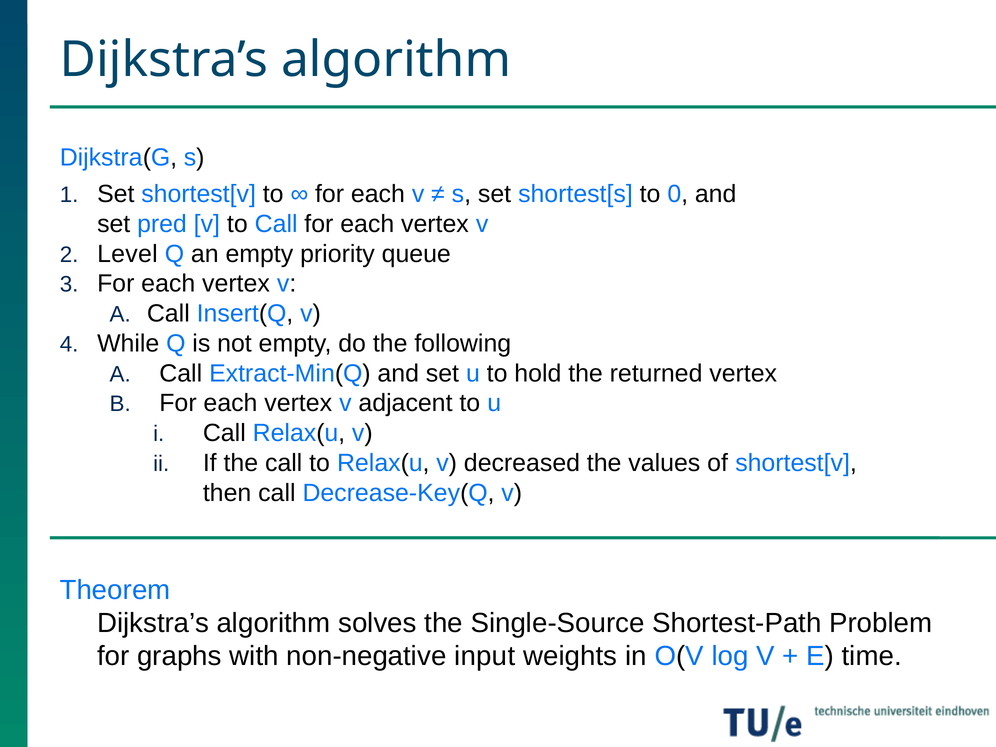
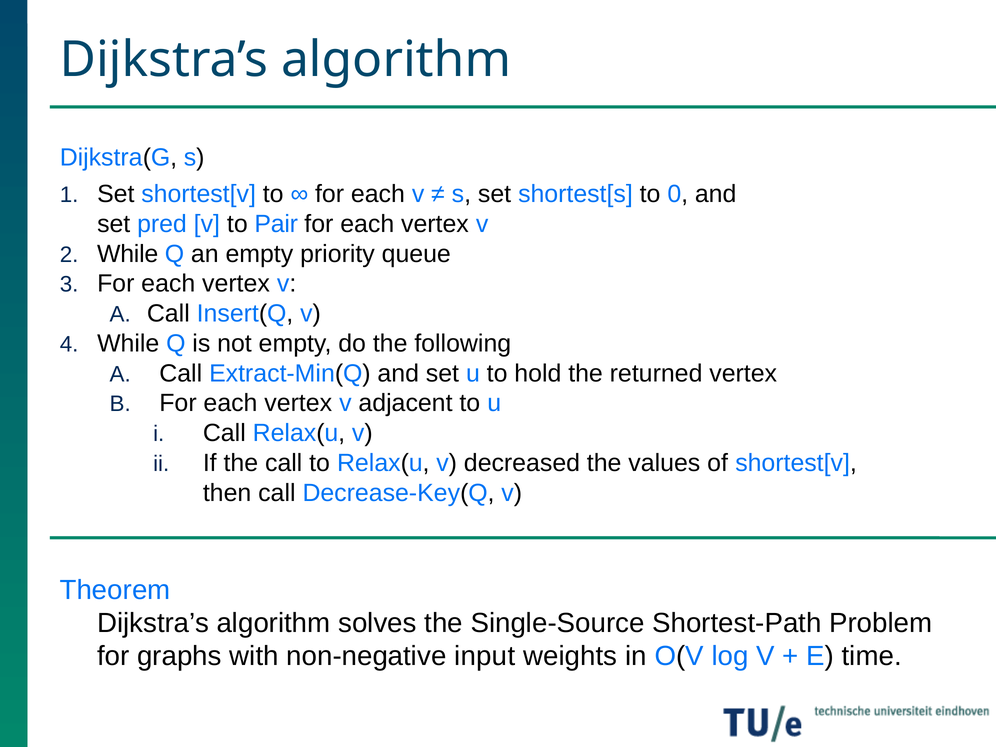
to Call: Call -> Pair (276, 224)
Level: Level -> While (128, 254)
